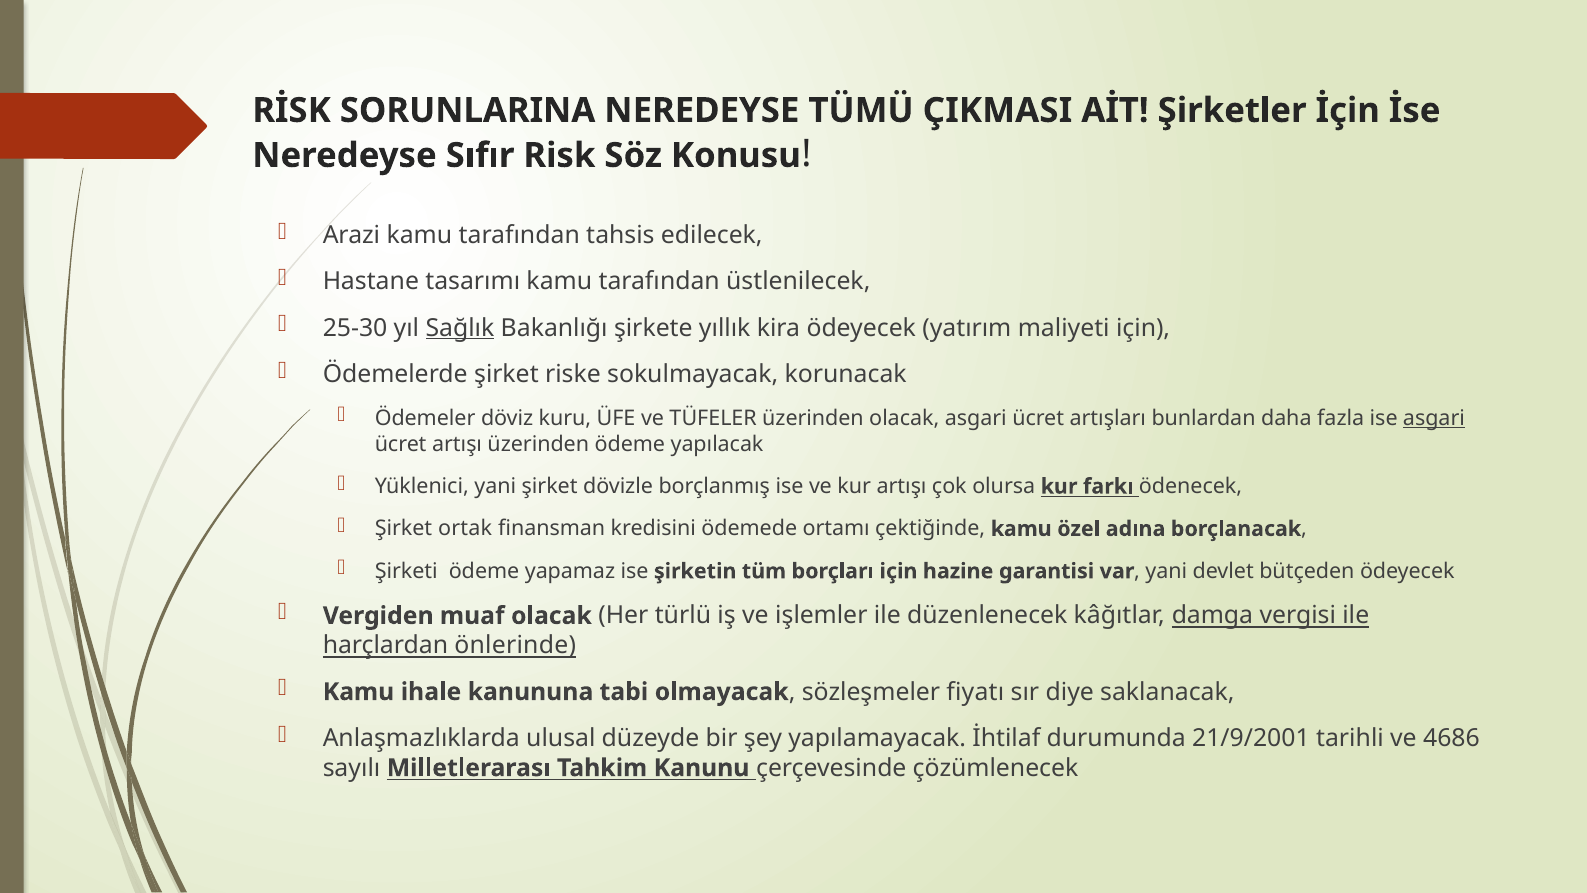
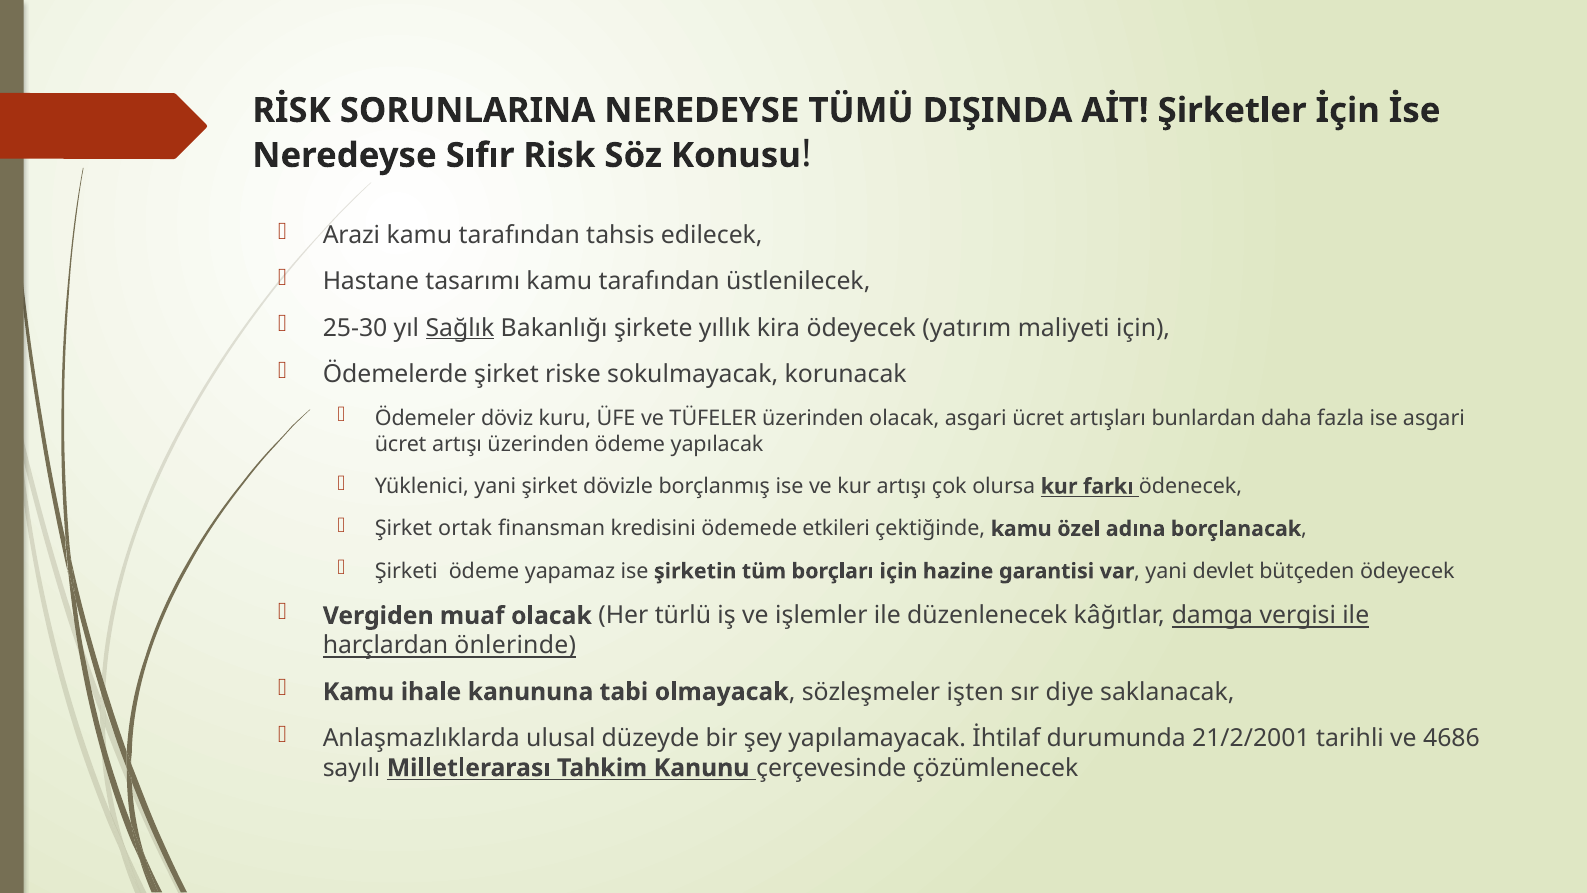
ÇIKMASI: ÇIKMASI -> DIŞINDA (998, 110)
asgari underline: present -> none (1434, 418)
ortamı: ortamı -> etkileri (836, 529)
fiyatı: fiyatı -> işten (975, 692)
21/9/2001: 21/9/2001 -> 21/2/2001 (1251, 738)
